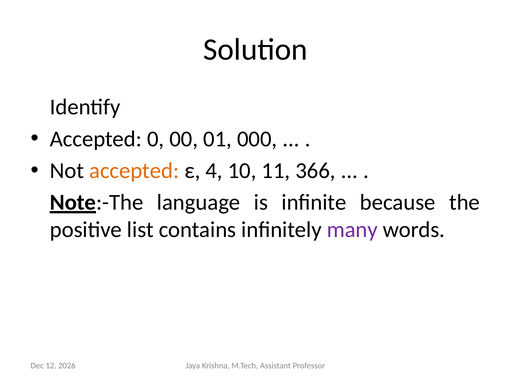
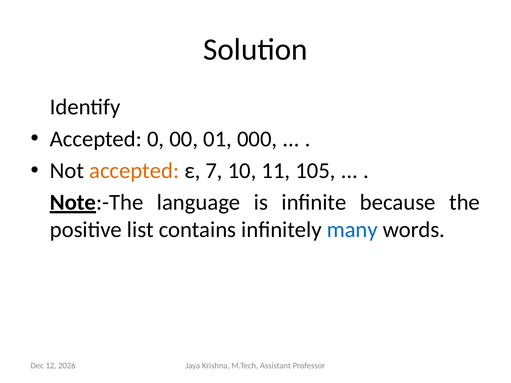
4: 4 -> 7 (214, 171)
366: 366 -> 105 (316, 171)
many colour: purple -> blue (352, 230)
